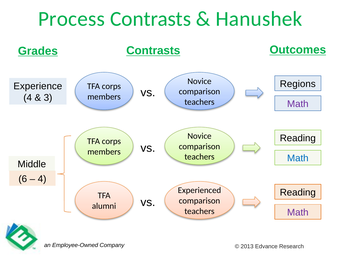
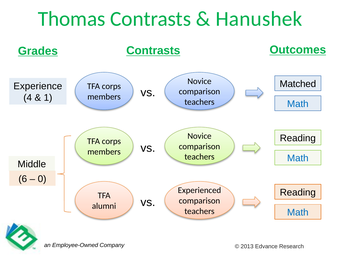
Process: Process -> Thomas (72, 19)
Regions: Regions -> Matched (298, 84)
3: 3 -> 1 (48, 98)
Math colour: purple -> blue (298, 104)
4: 4 -> 0 (42, 179)
Math colour: purple -> blue (298, 213)
